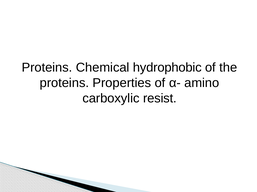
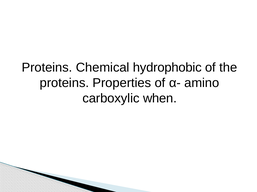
resist: resist -> when (160, 99)
